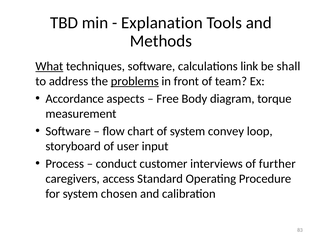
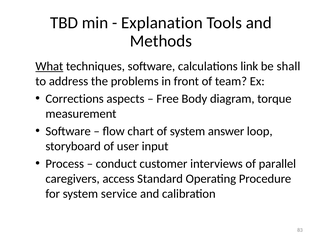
problems underline: present -> none (135, 81)
Accordance: Accordance -> Corrections (75, 99)
convey: convey -> answer (226, 132)
further: further -> parallel (277, 164)
chosen: chosen -> service (119, 194)
